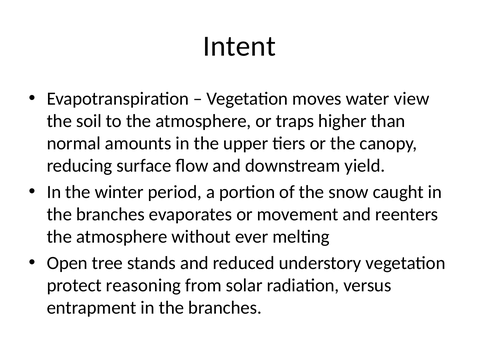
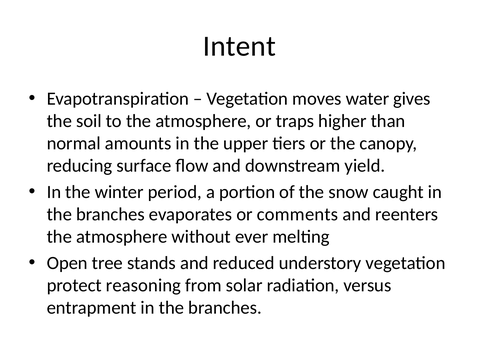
view: view -> gives (412, 99)
movement: movement -> comments (298, 215)
